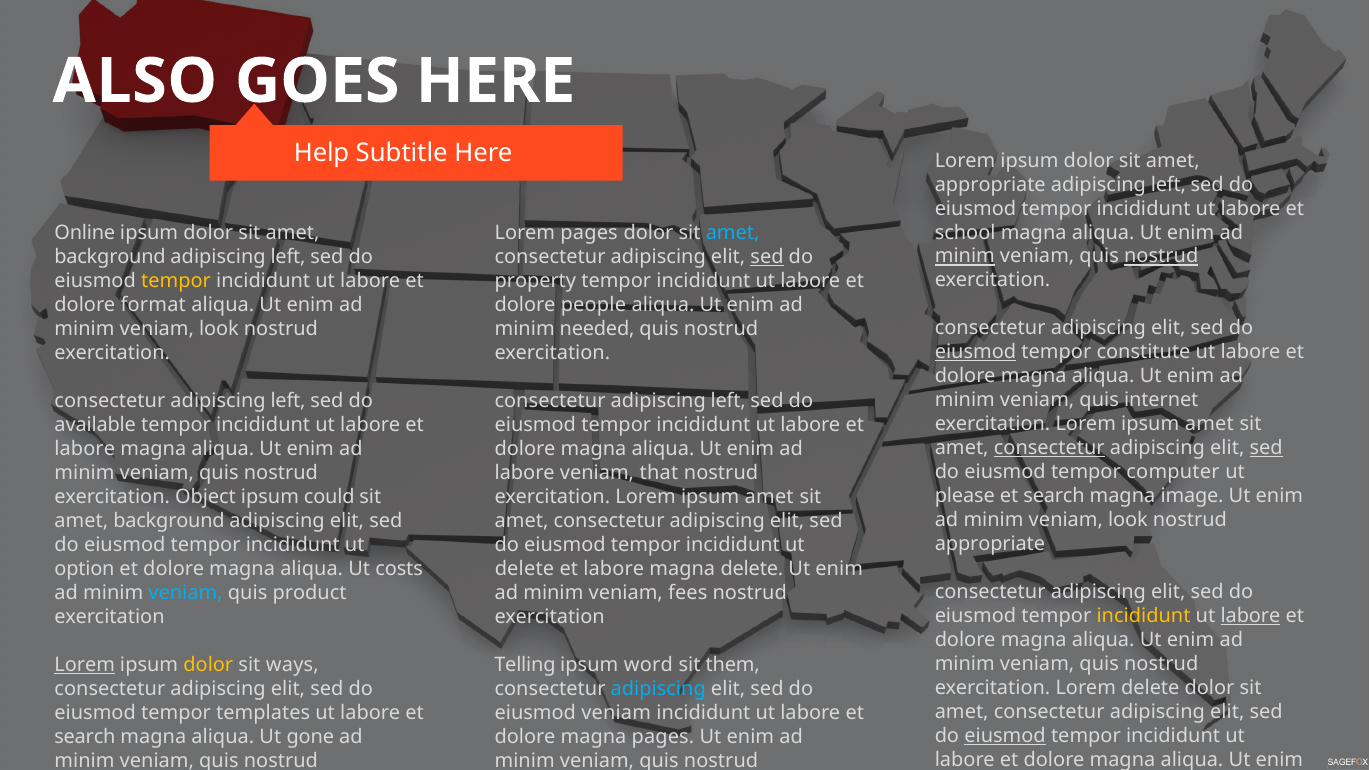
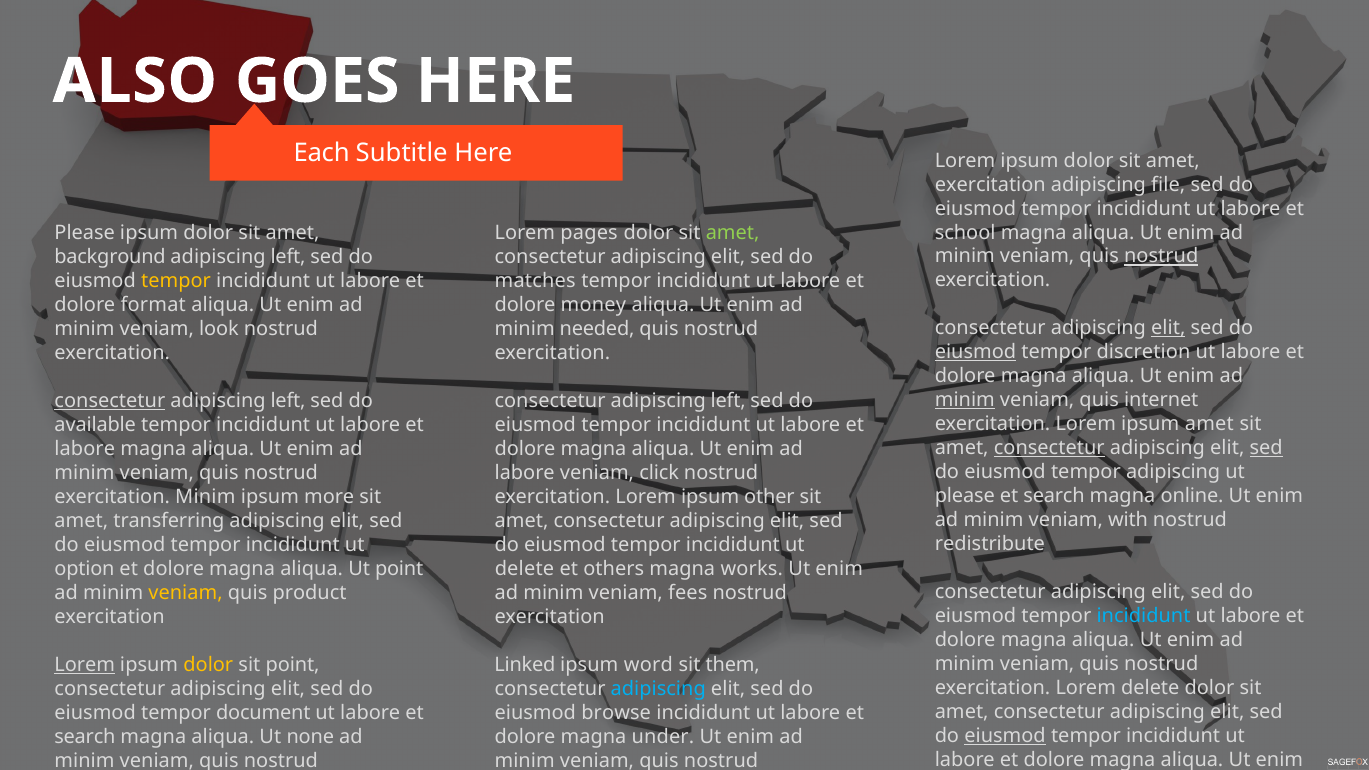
Help: Help -> Each (322, 153)
appropriate: appropriate -> exercitation (990, 184)
left: left -> file (1168, 184)
Online: Online -> Please (85, 233)
amet colour: light blue -> light green (733, 233)
minim underline: present -> none (965, 256)
sed underline: present -> none (767, 257)
property: property -> matches (535, 281)
people: people -> money (593, 305)
elit underline: none -> present (1168, 328)
constitute: constitute -> discretion (1143, 352)
minim underline: none -> present (965, 400)
consectetur underline: none -> present (110, 401)
tempor computer: computer -> adipiscing (1173, 472)
that: that -> click (659, 473)
image: image -> online (1192, 496)
exercitation Object: Object -> Minim (205, 497)
could: could -> more (329, 497)
amet: amet -> other (769, 497)
look: look -> with (1128, 520)
background: background -> transferring (169, 521)
appropriate: appropriate -> redistribute (990, 544)
Ut costs: costs -> point (399, 569)
labore: labore -> others (614, 569)
magna delete: delete -> works (752, 569)
veniam colour: light blue -> yellow (186, 593)
incididunt colour: yellow -> light blue (1144, 616)
labore underline: present -> none (1250, 616)
sit ways: ways -> point (293, 665)
Telling: Telling -> Linked (525, 665)
templates: templates -> document (263, 713)
eiusmod veniam: veniam -> browse (616, 713)
gone: gone -> none (310, 737)
magna pages: pages -> under (663, 737)
